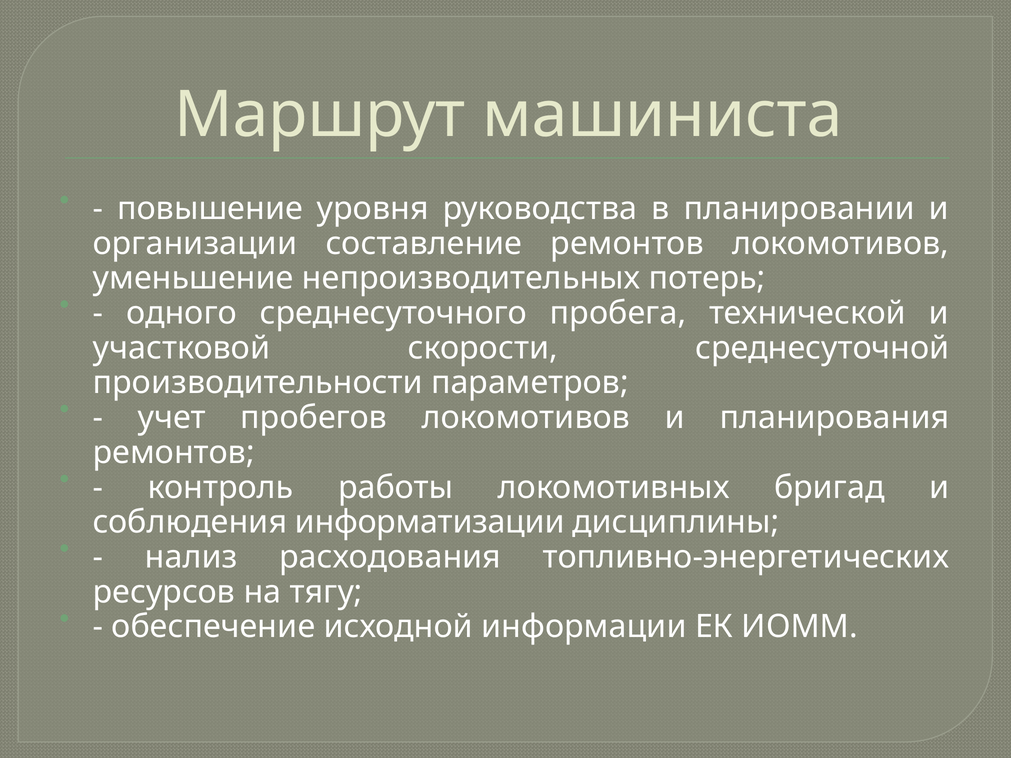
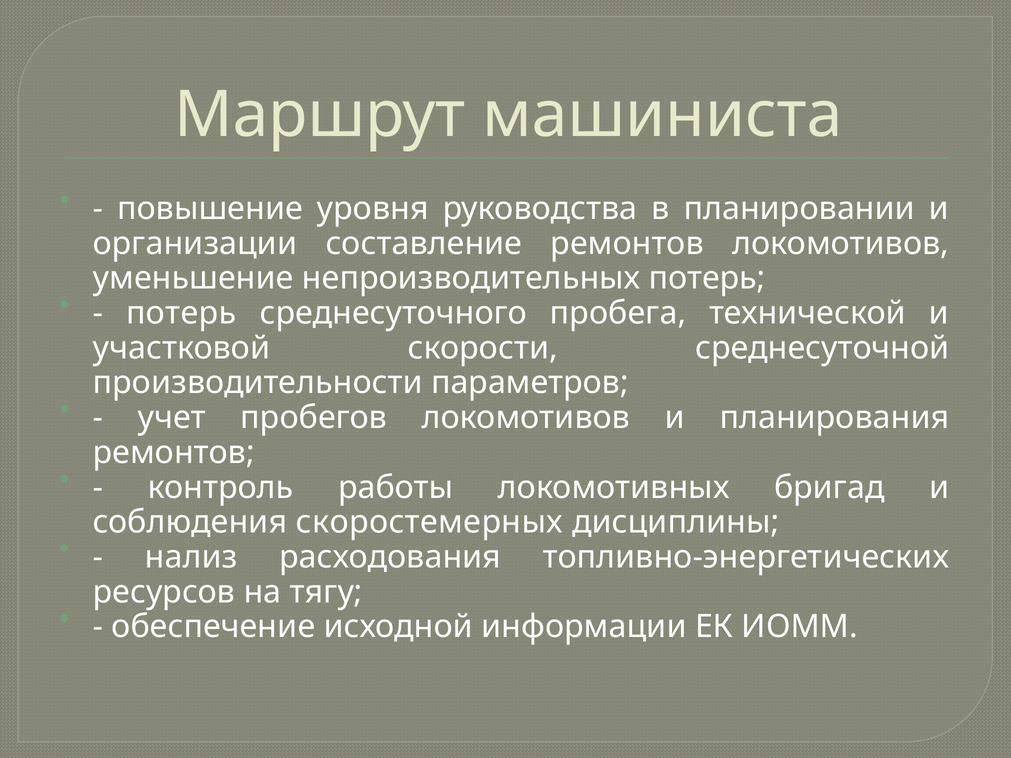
одного: одного -> потерь (181, 313)
информатизации: информатизации -> скоростемерных (429, 522)
